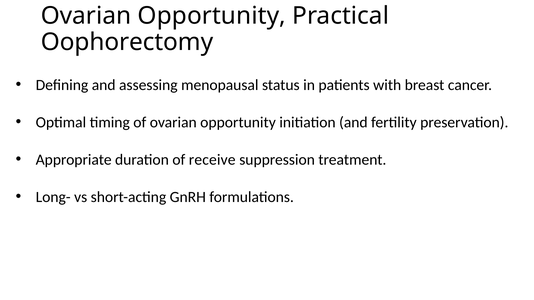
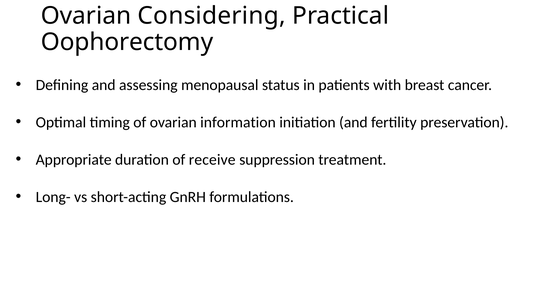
Opportunity: Opportunity -> Considering (212, 16)
of ovarian opportunity: opportunity -> information (238, 122)
